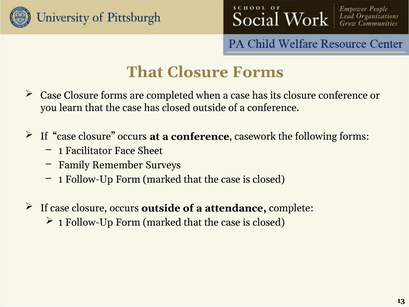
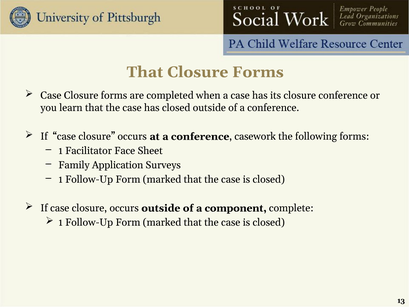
Remember: Remember -> Application (118, 165)
attendance: attendance -> component (236, 208)
